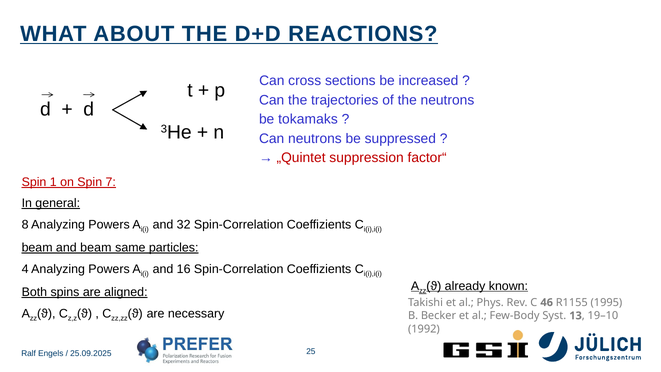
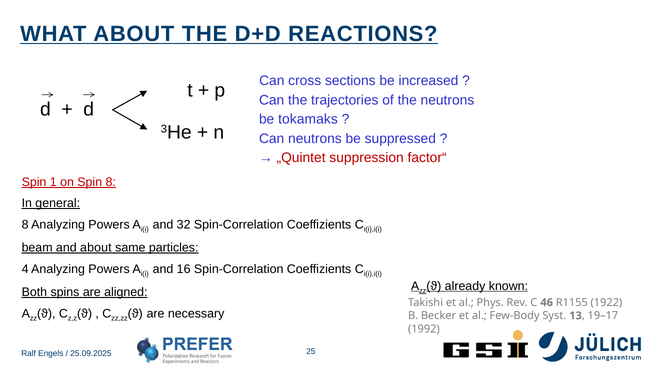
Spin 7: 7 -> 8 (111, 182)
and beam: beam -> about (96, 247)
1995: 1995 -> 1922 (606, 302)
19–10: 19–10 -> 19–17 (603, 316)
